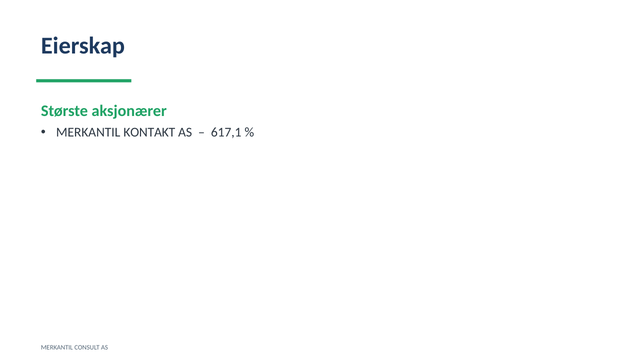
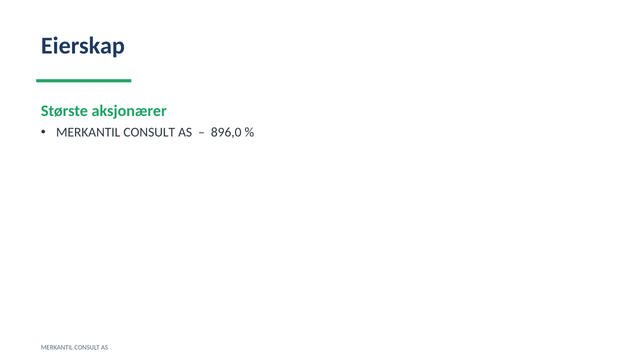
KONTAKT: KONTAKT -> CONSULT (149, 132)
617,1: 617,1 -> 896,0 (226, 132)
